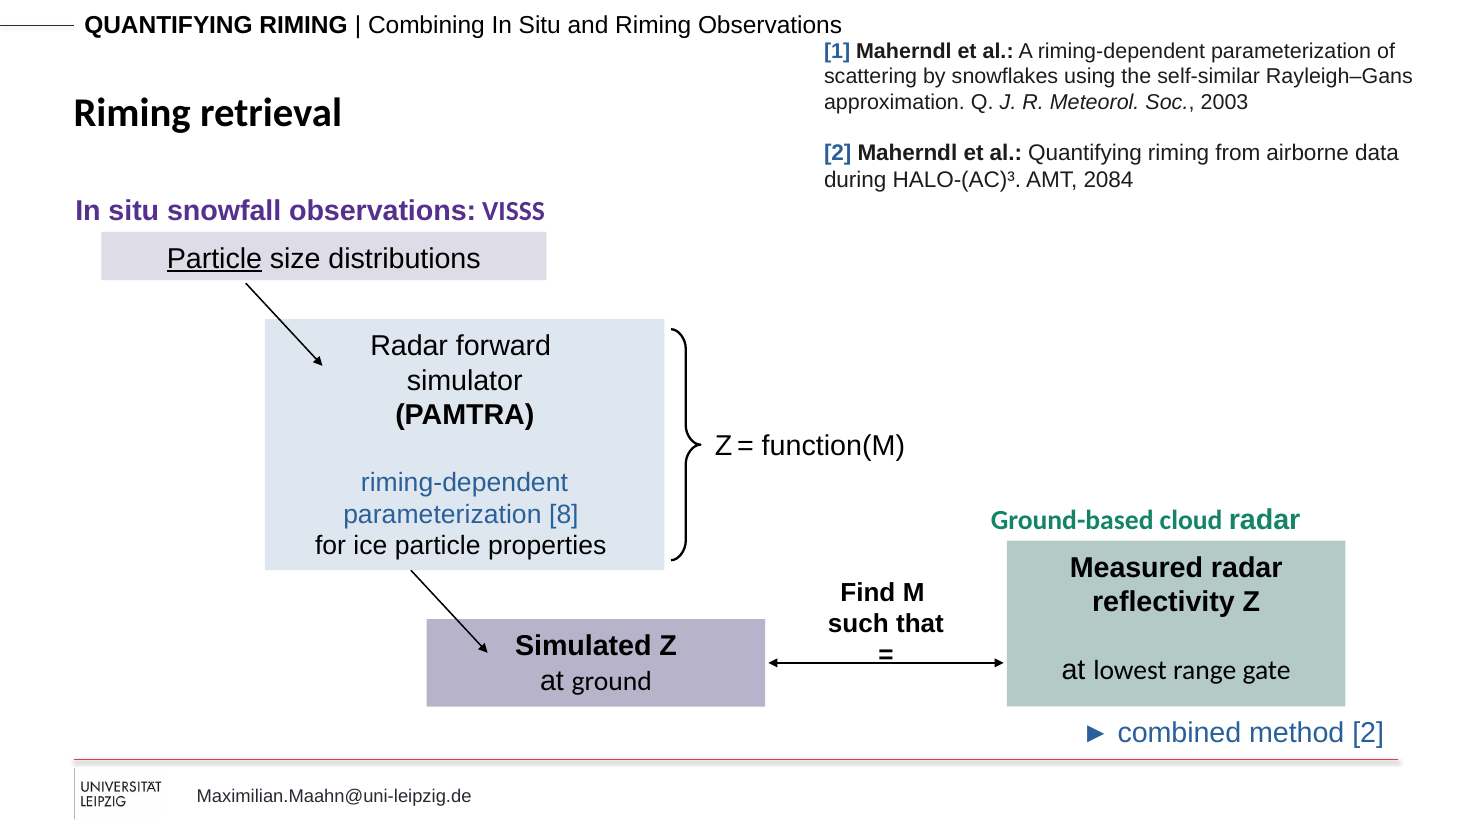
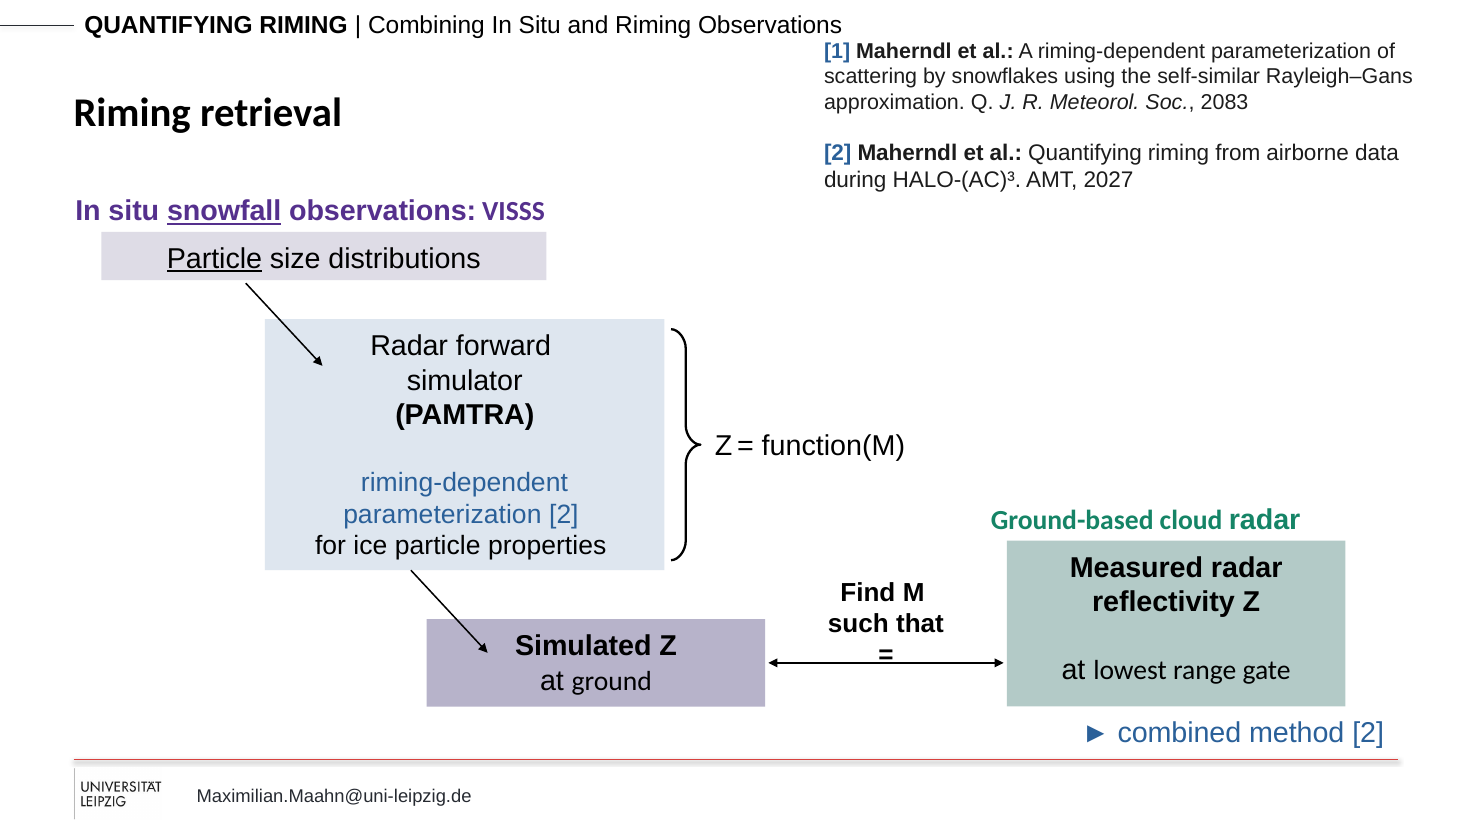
2003: 2003 -> 2083 (1225, 103)
2084: 2084 -> 2027 (1109, 180)
snowfall underline: none -> present (224, 211)
parameterization 8: 8 -> 2 (564, 514)
